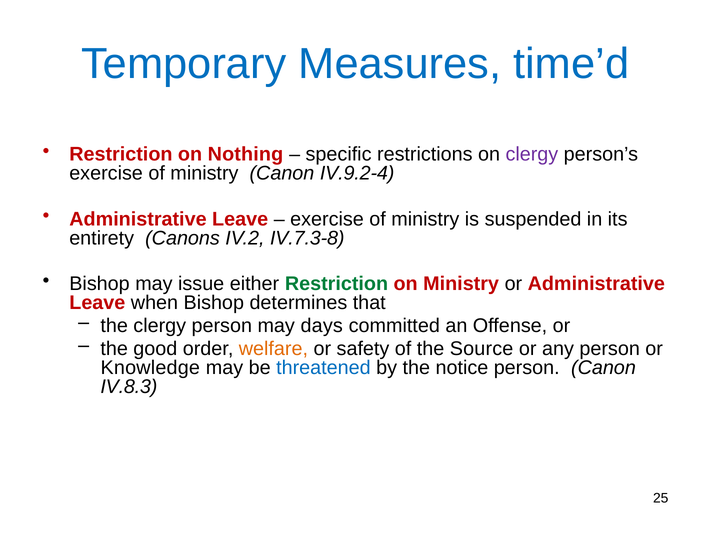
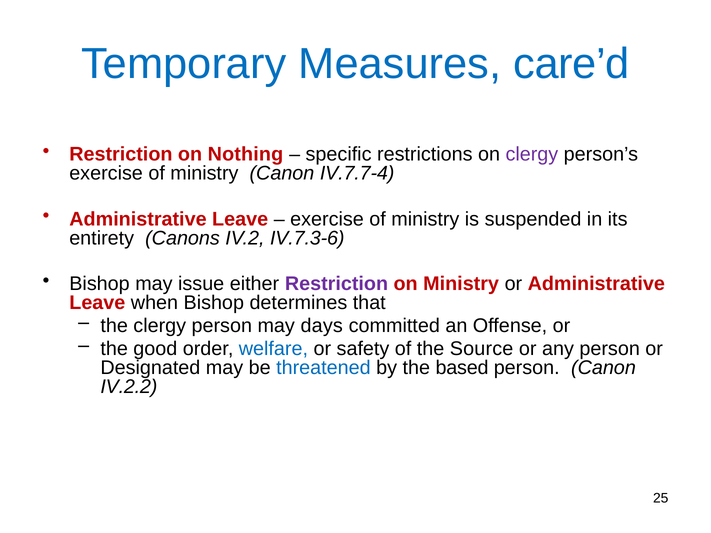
time’d: time’d -> care’d (571, 64)
IV.9.2-4: IV.9.2-4 -> IV.7.7-4 (357, 173)
IV.7.3-8: IV.7.3-8 -> IV.7.3-6 (307, 238)
Restriction colour: green -> purple (336, 284)
welfare colour: orange -> blue (273, 349)
Knowledge: Knowledge -> Designated (150, 368)
notice: notice -> based (462, 368)
IV.8.3: IV.8.3 -> IV.2.2 (129, 387)
